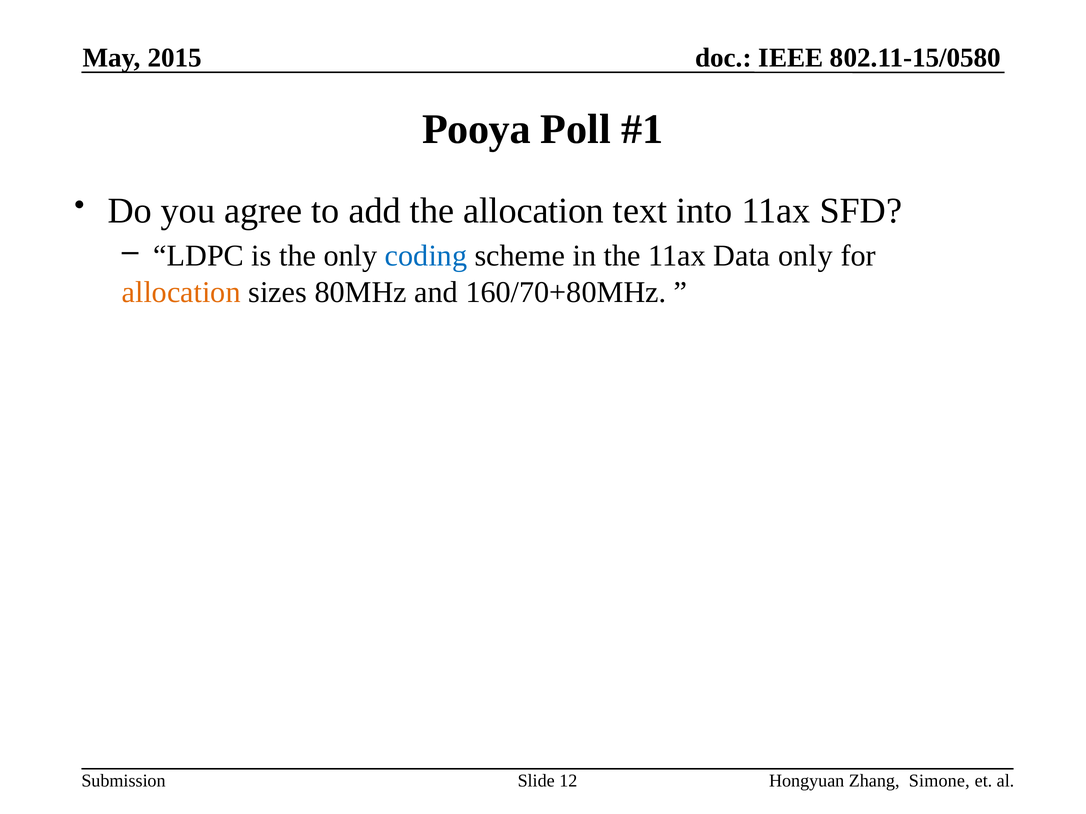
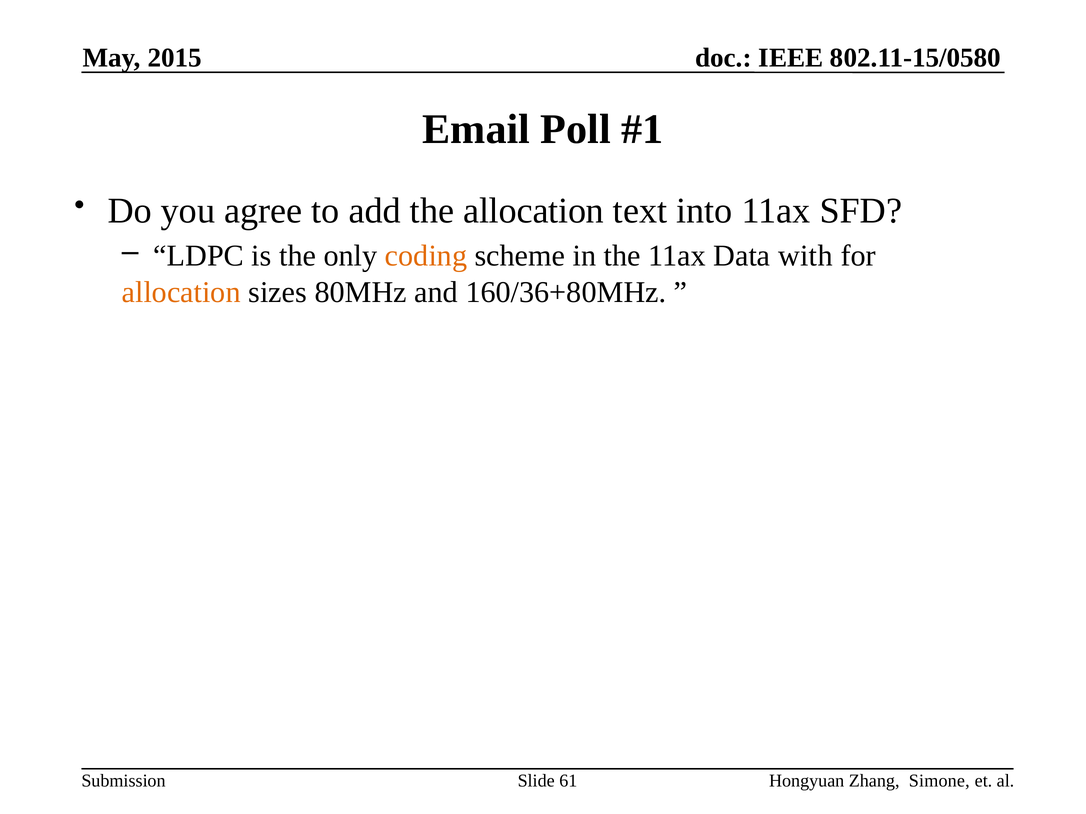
Pooya: Pooya -> Email (476, 130)
coding colour: blue -> orange (426, 256)
Data only: only -> with (805, 256)
160/70+80MHz: 160/70+80MHz -> 160/36+80MHz (566, 292)
12: 12 -> 61 (568, 781)
